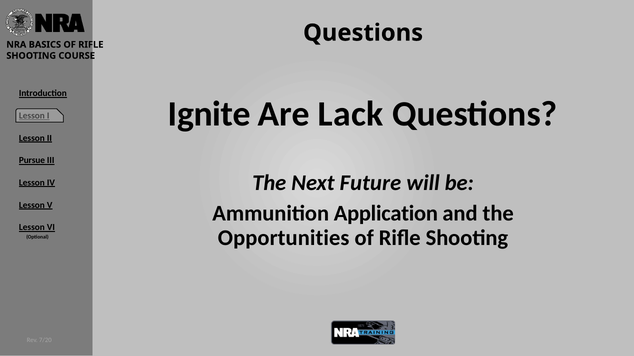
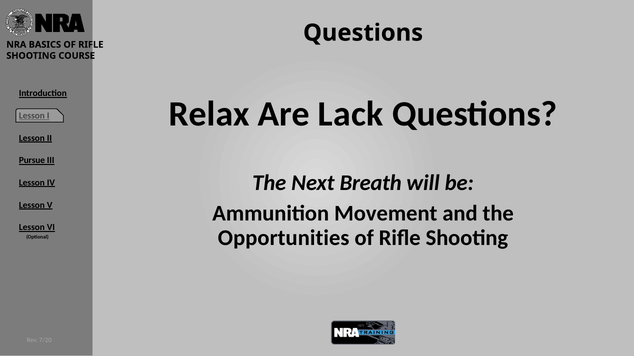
Ignite: Ignite -> Relax (209, 114)
Future: Future -> Breath (371, 183)
Application: Application -> Movement (386, 214)
